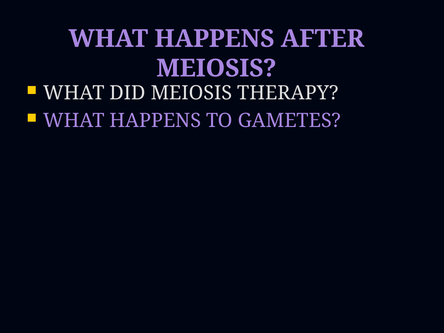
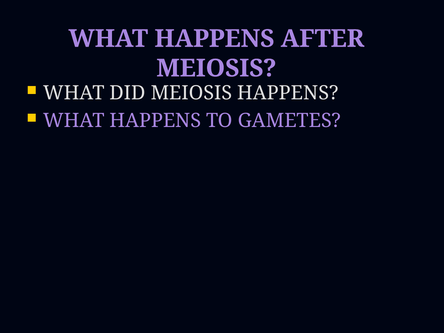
MEIOSIS THERAPY: THERAPY -> HAPPENS (288, 93)
